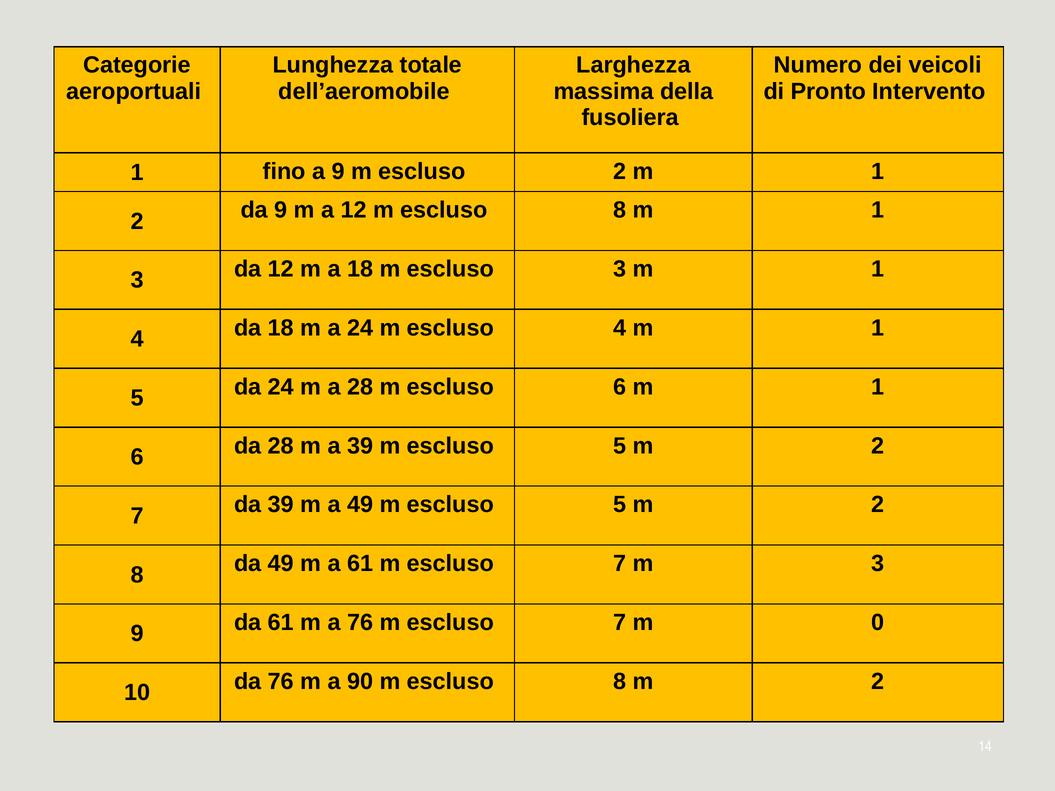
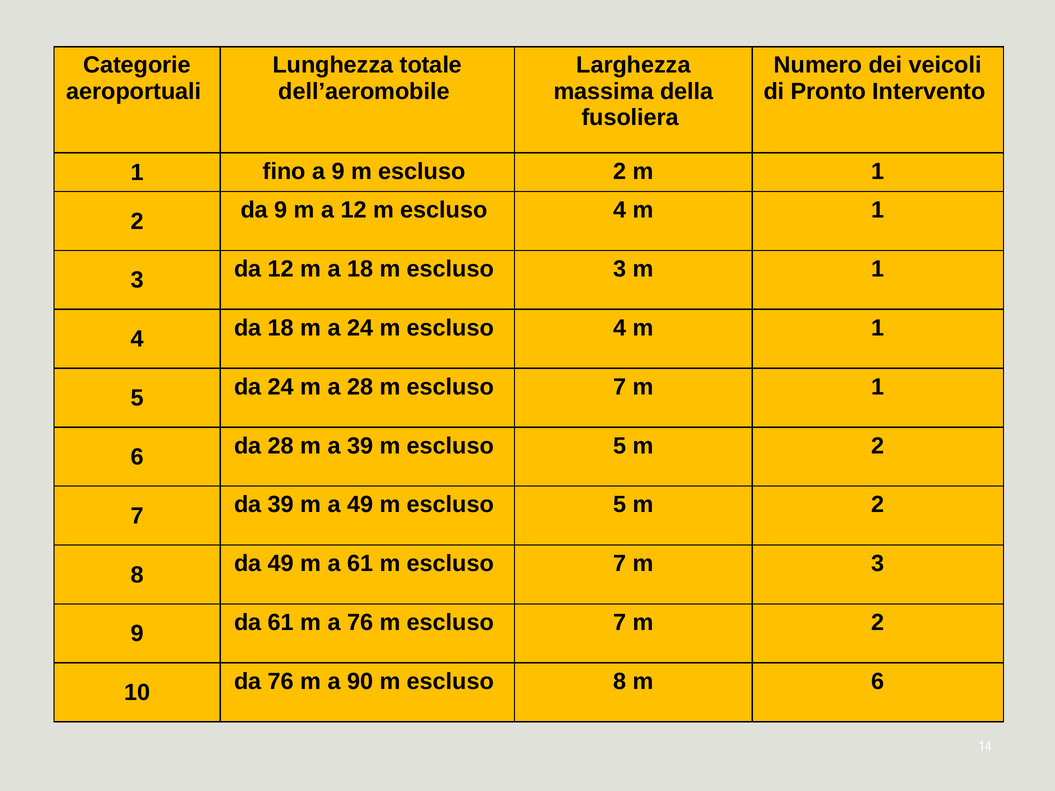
12 m escluso 8: 8 -> 4 (620, 210)
28 m escluso 6: 6 -> 7 (620, 387)
7 m 0: 0 -> 2 (878, 623)
8 m 2: 2 -> 6 (878, 682)
